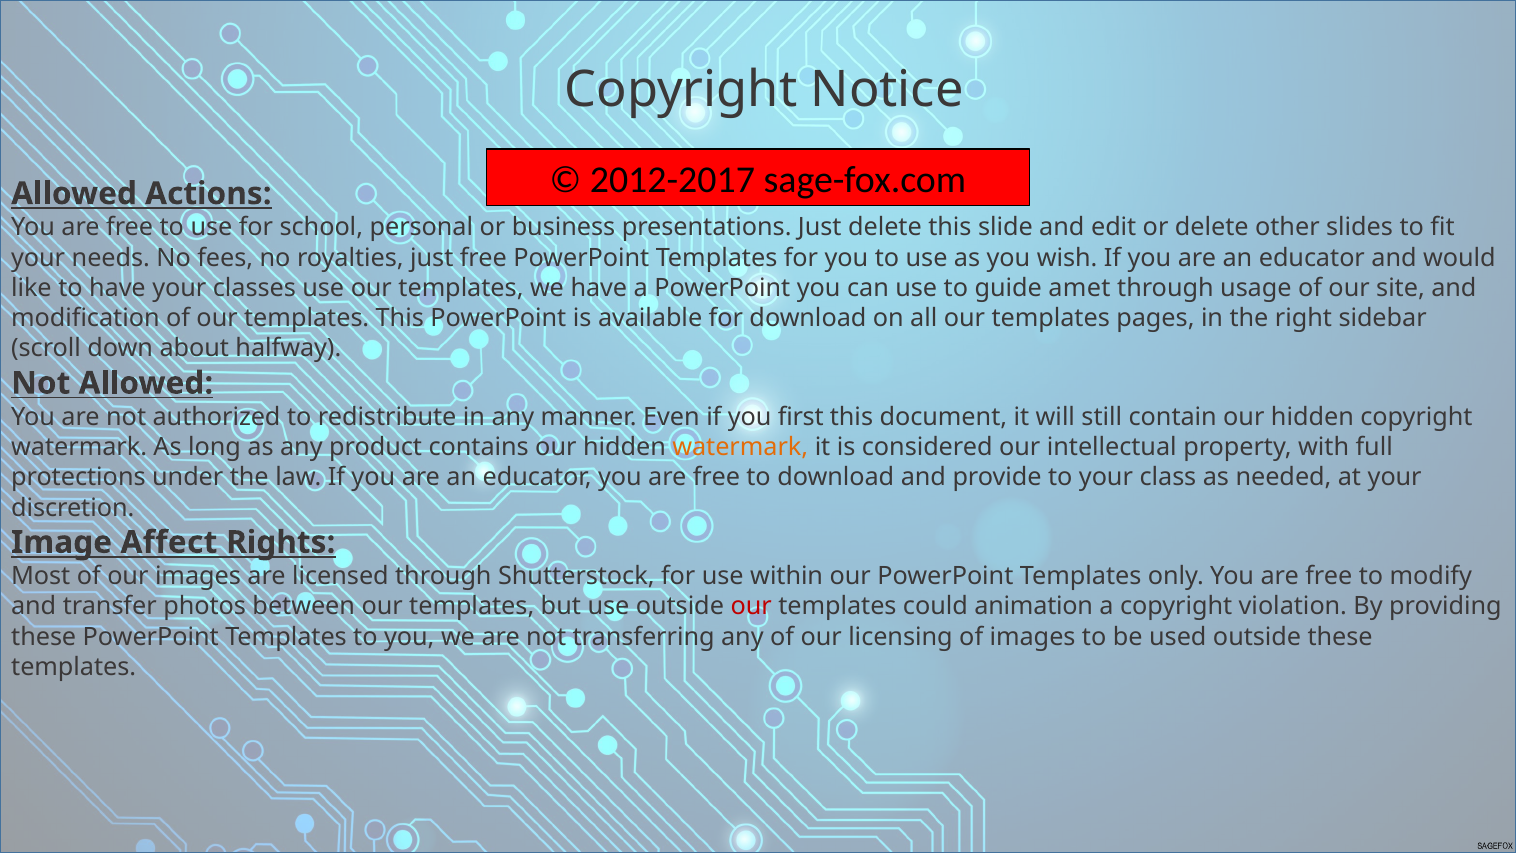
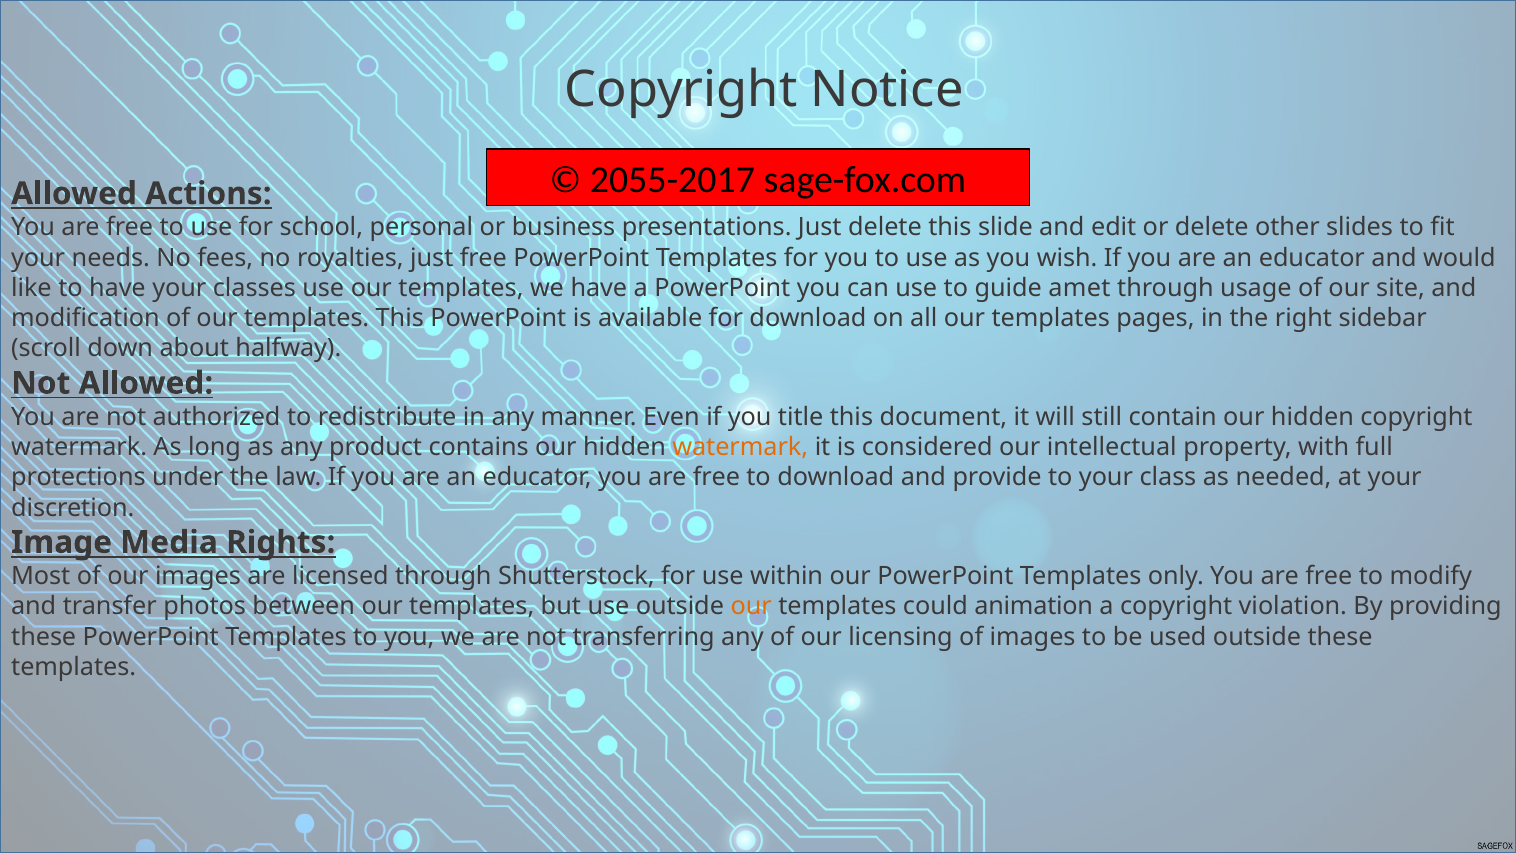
2012-2017: 2012-2017 -> 2055-2017 (672, 180)
first: first -> title (801, 417)
Affect: Affect -> Media (169, 542)
our colour: red -> orange (751, 606)
